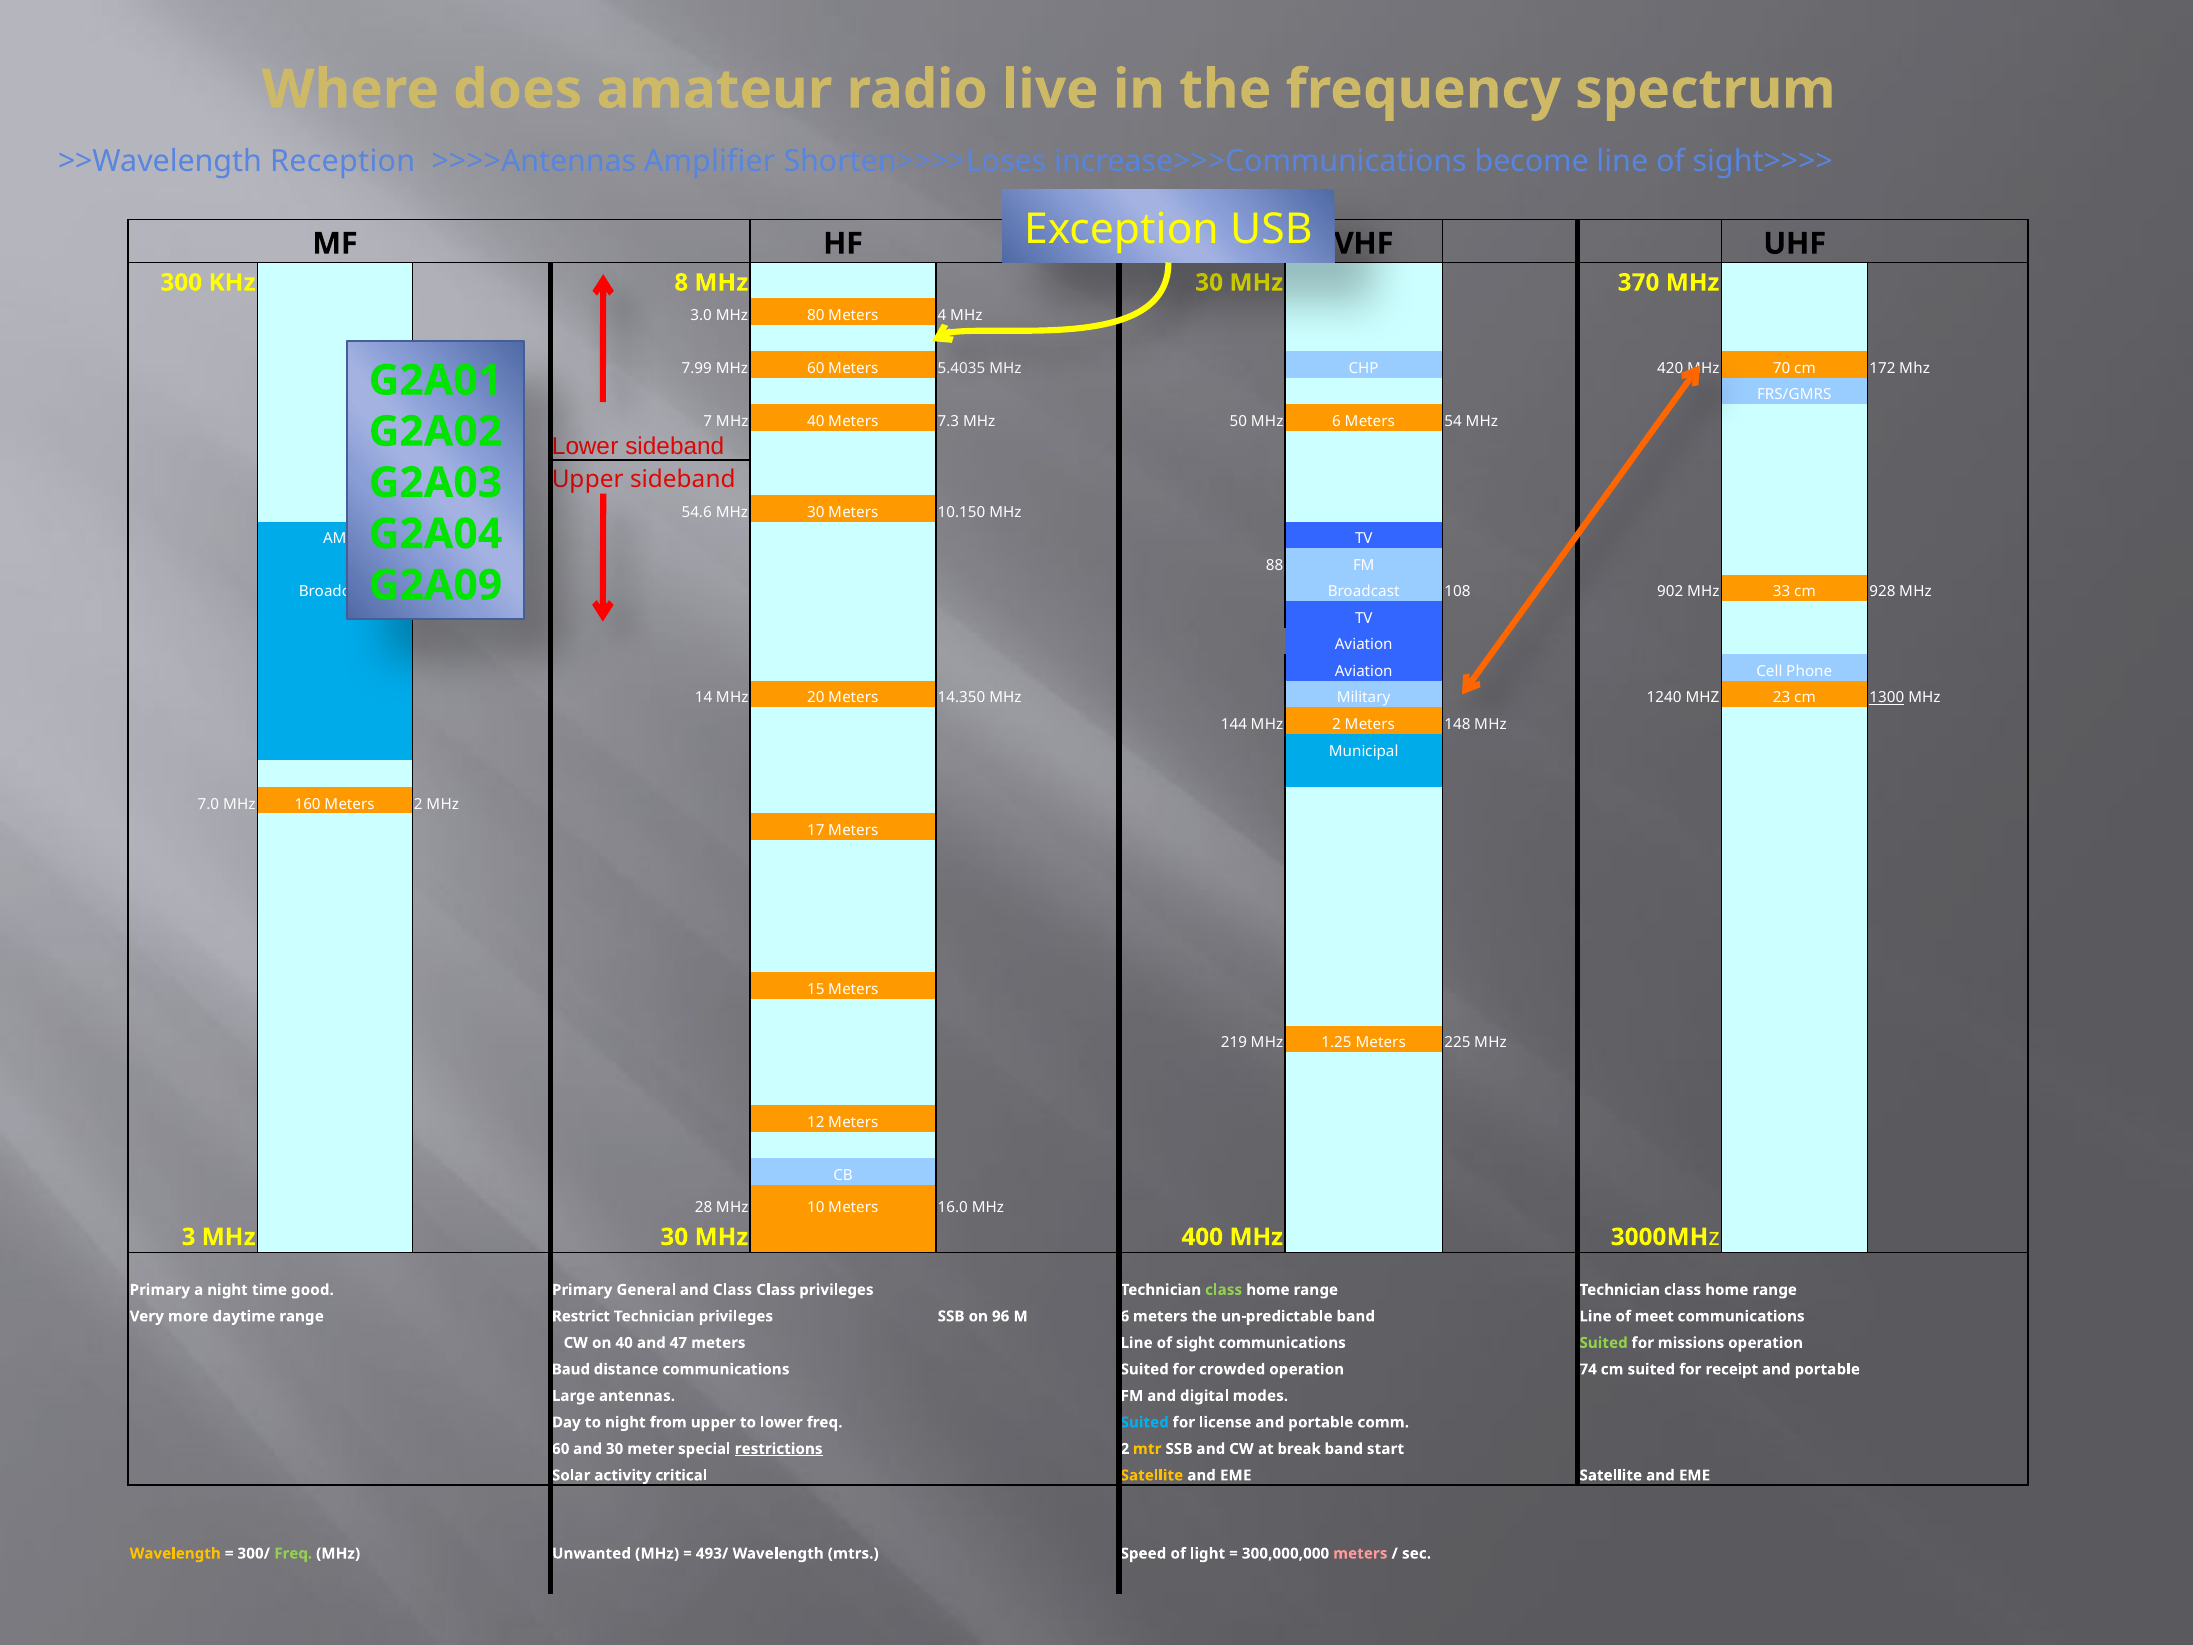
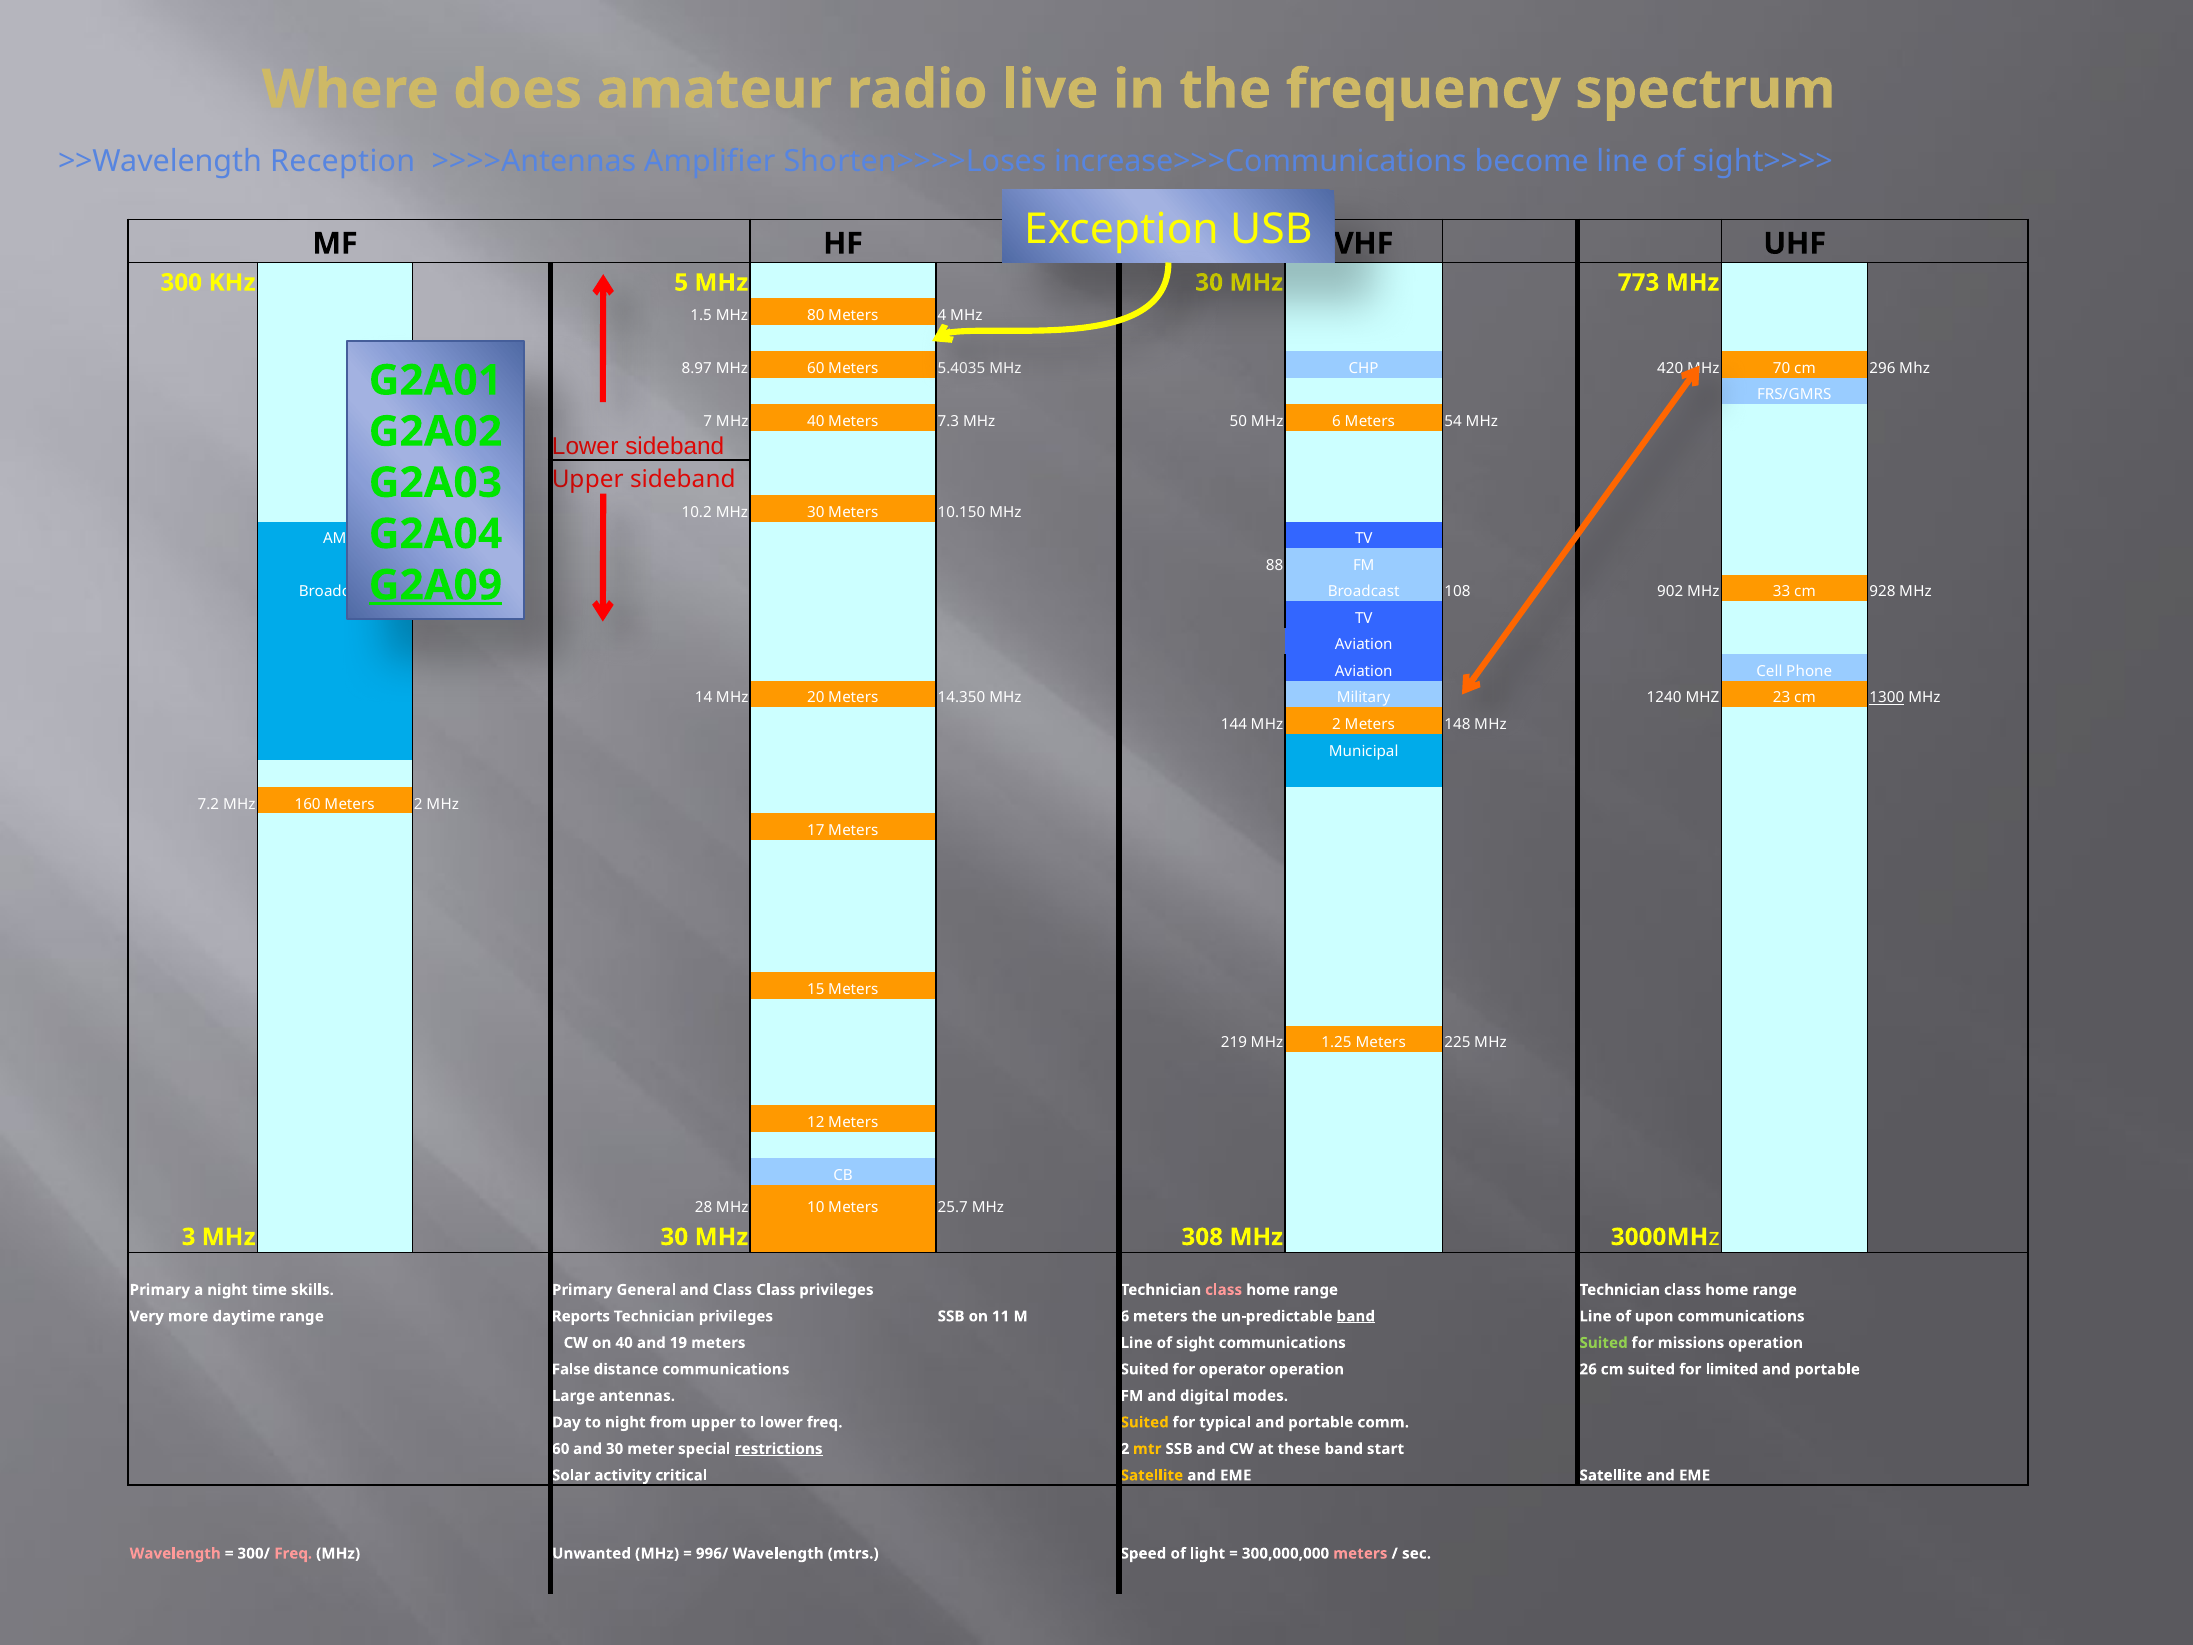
8: 8 -> 5 (681, 283)
370: 370 -> 773 (1639, 283)
3.0: 3.0 -> 1.5 (701, 315)
7.99: 7.99 -> 8.97 (697, 368)
172: 172 -> 296 (1882, 368)
54.6: 54.6 -> 10.2 (697, 512)
G2A09 underline: none -> present (435, 585)
7.0: 7.0 -> 7.2 (208, 804)
16.0: 16.0 -> 25.7 (953, 1207)
400: 400 -> 308 (1202, 1237)
good: good -> skills (312, 1290)
class colour: light green -> pink (1224, 1290)
Restrict: Restrict -> Reports (581, 1316)
96: 96 -> 11 (1001, 1316)
band underline: none -> present (1356, 1316)
meet: meet -> upon (1654, 1316)
47: 47 -> 19 (678, 1343)
Baud: Baud -> False (571, 1369)
crowded: crowded -> operator (1232, 1369)
74: 74 -> 26 (1588, 1369)
receipt: receipt -> limited (1732, 1369)
Suited colour: light blue -> yellow (1145, 1422)
license: license -> typical (1225, 1422)
break: break -> these (1299, 1449)
Wavelength colour: yellow -> pink (175, 1553)
Freq colour: light green -> pink (293, 1553)
493/: 493/ -> 996/ (712, 1553)
